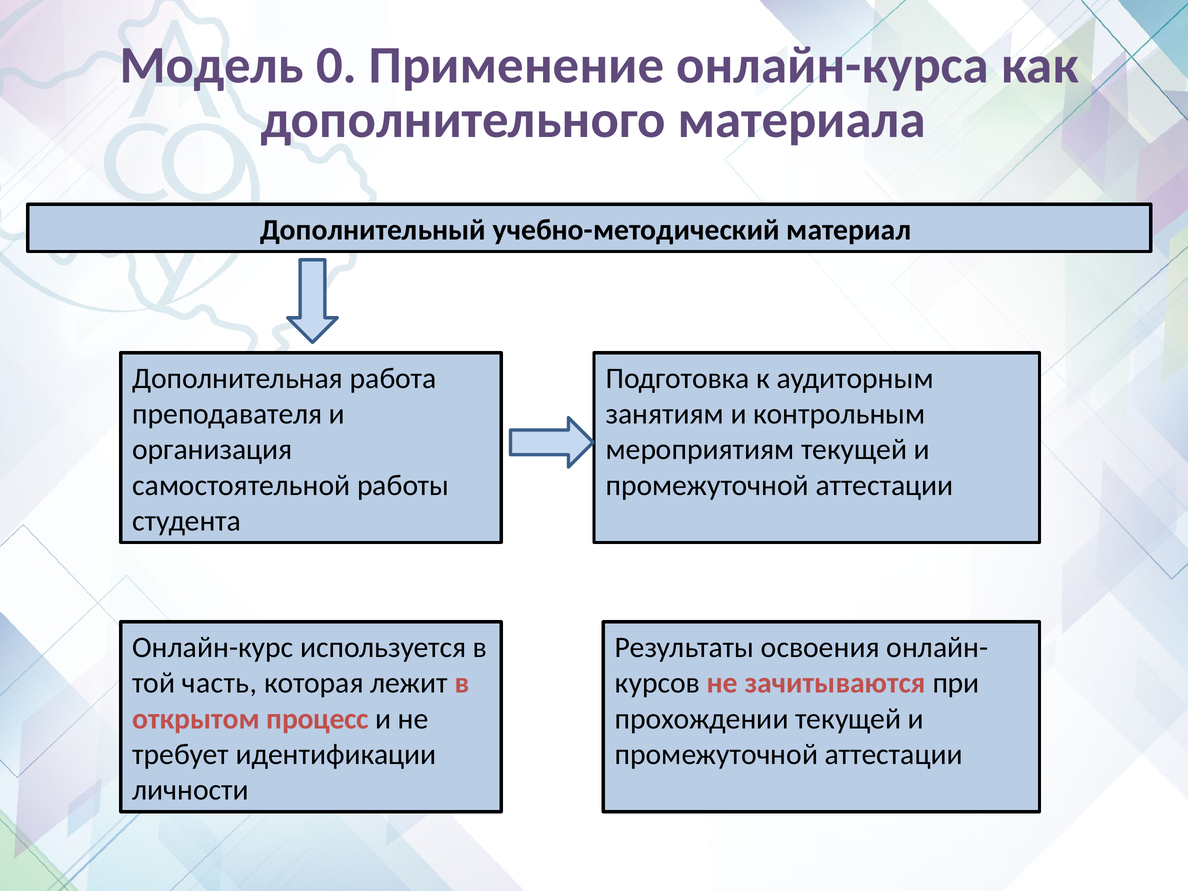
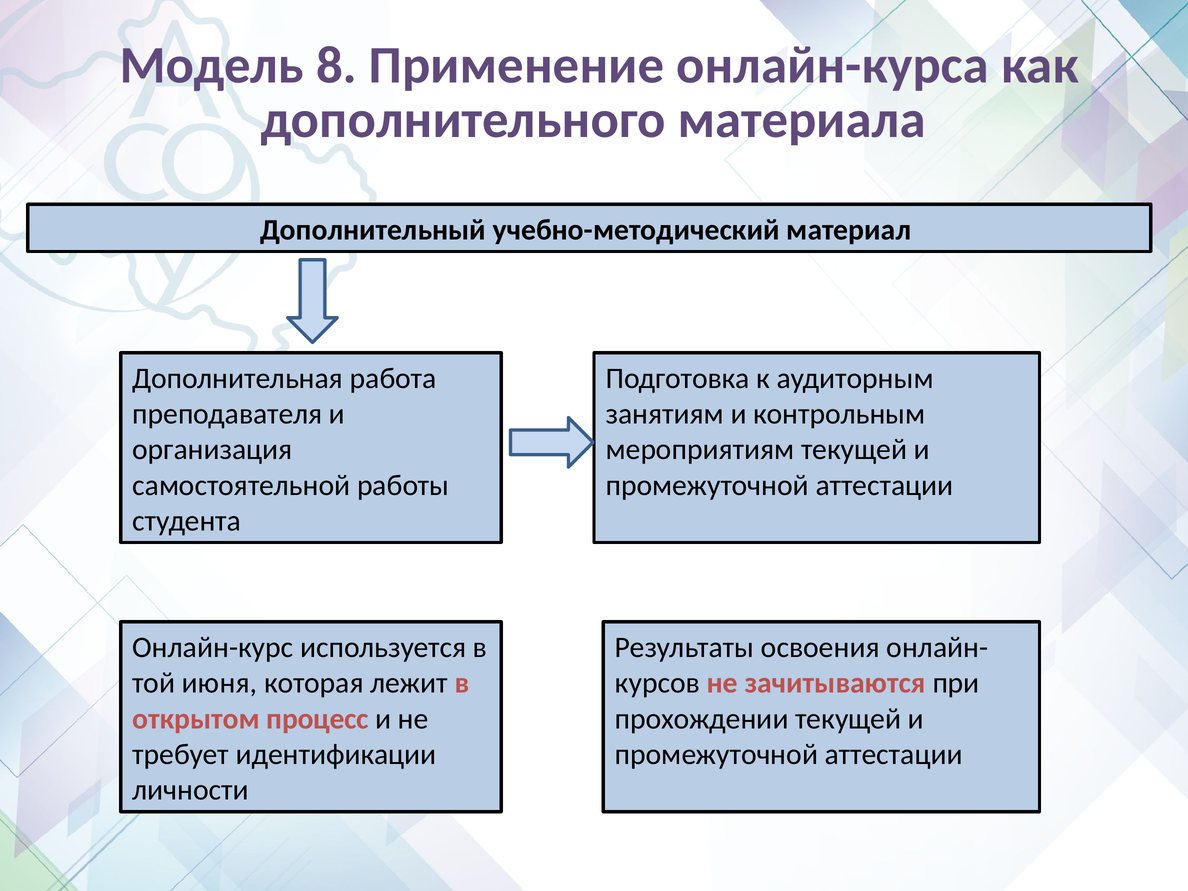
0: 0 -> 8 (336, 65)
часть: часть -> июня (220, 683)
